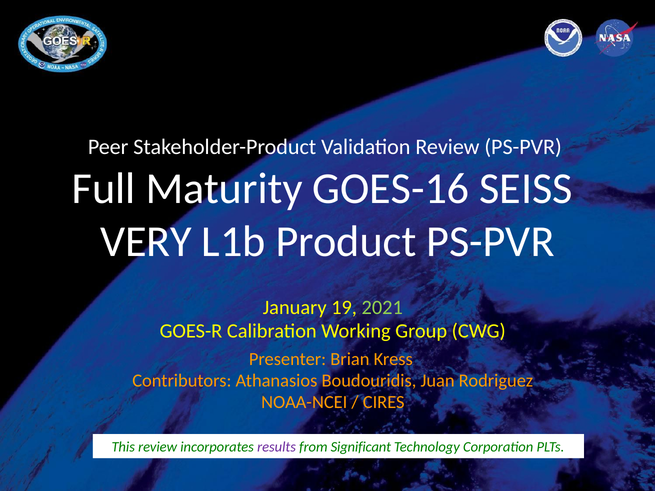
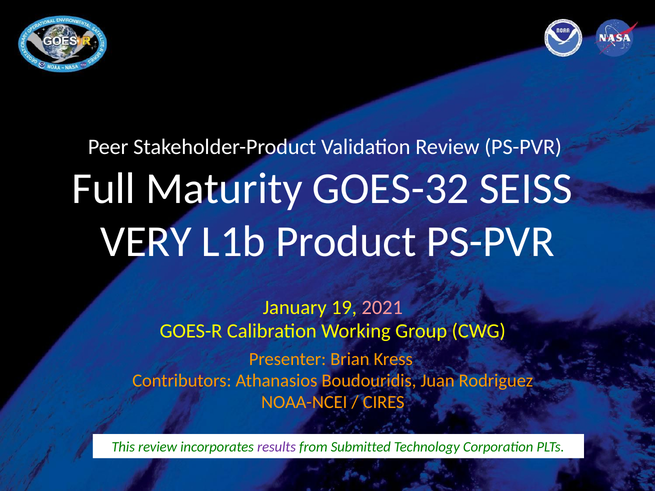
GOES-16: GOES-16 -> GOES-32 (391, 189)
2021 colour: light green -> pink (382, 308)
Significant: Significant -> Submitted (361, 447)
